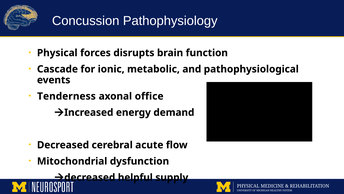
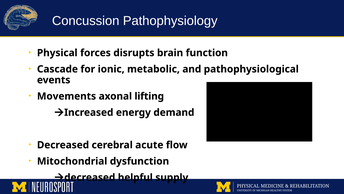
Tenderness: Tenderness -> Movements (67, 96)
office: office -> lifting (149, 96)
